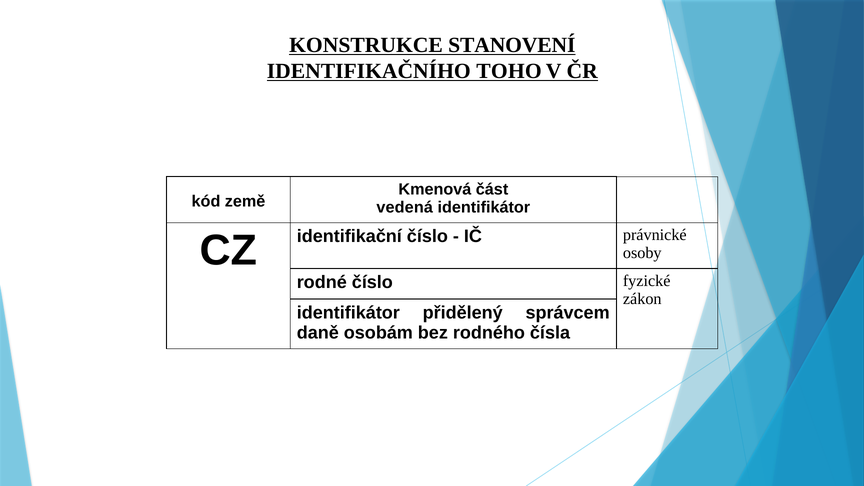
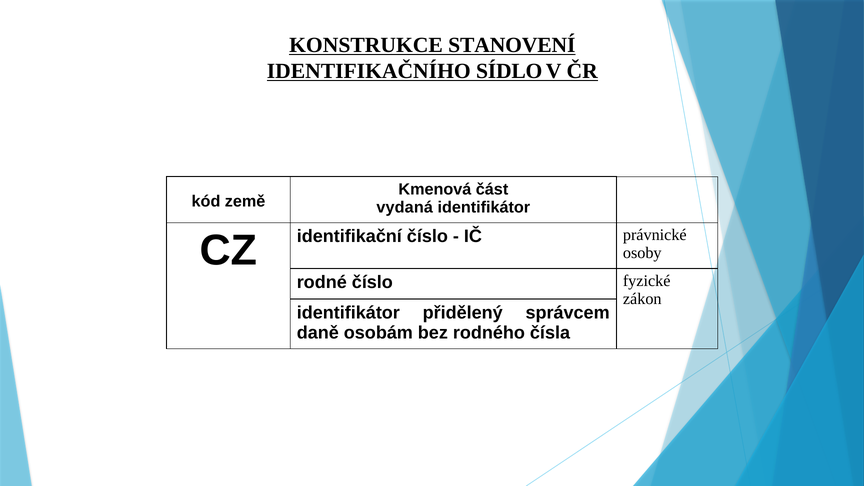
TOHO: TOHO -> SÍDLO (509, 71)
vedená: vedená -> vydaná (405, 207)
